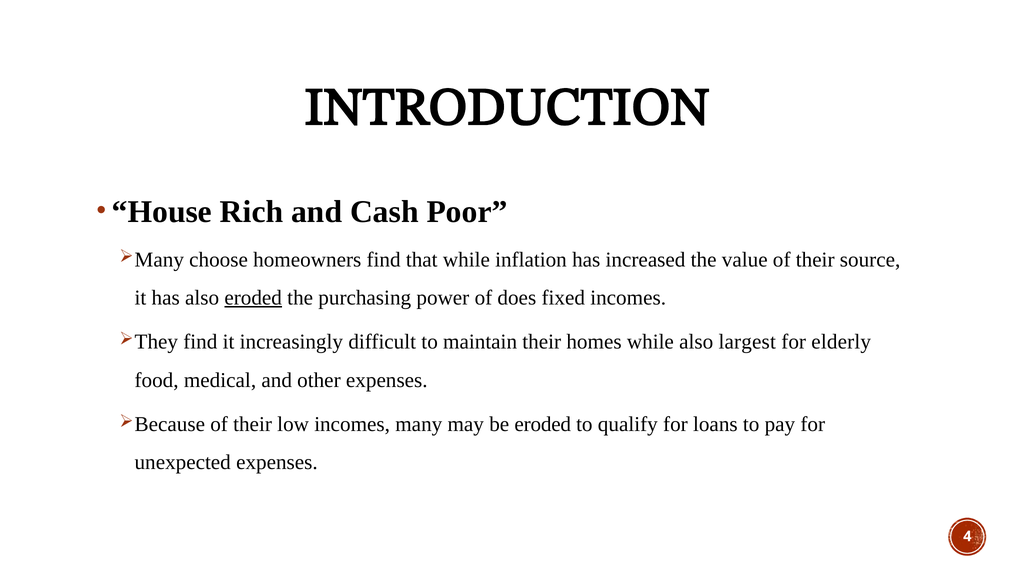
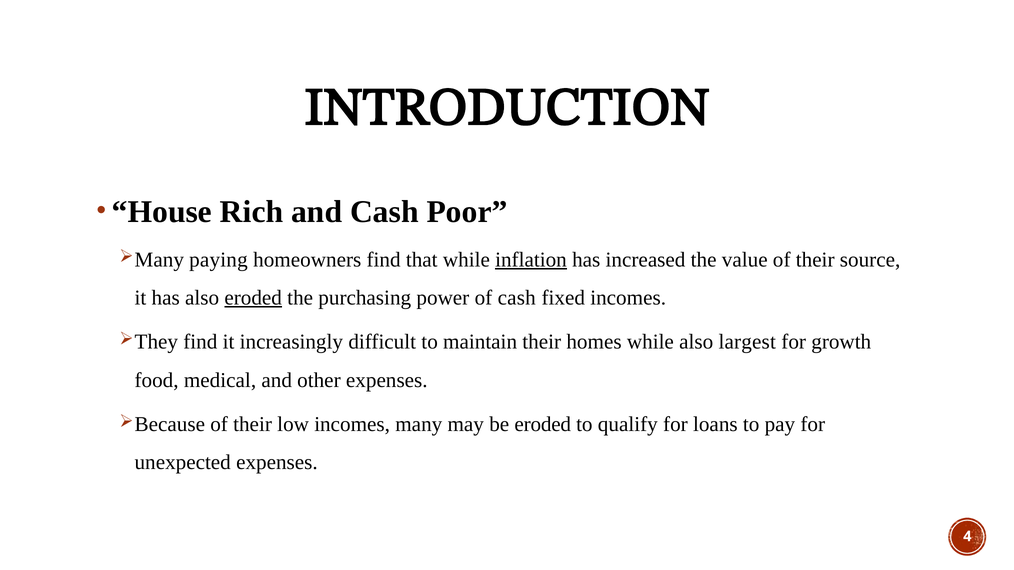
choose: choose -> paying (218, 260)
inflation underline: none -> present (531, 260)
of does: does -> cash (517, 298)
elderly: elderly -> growth (841, 342)
